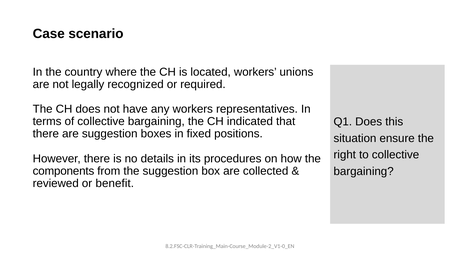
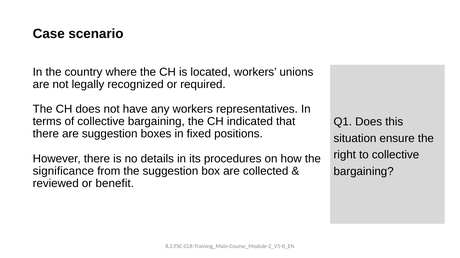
components: components -> significance (63, 171)
